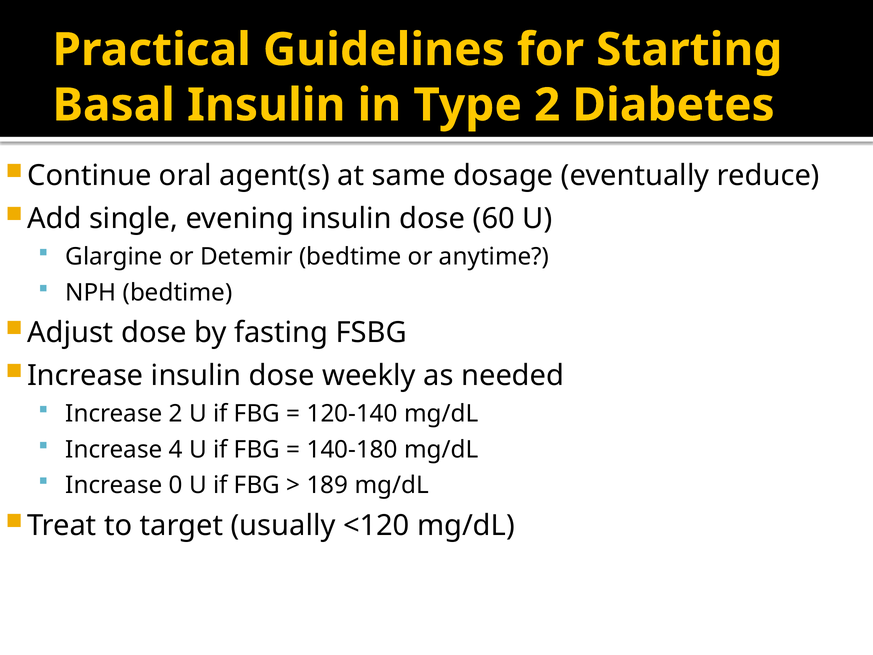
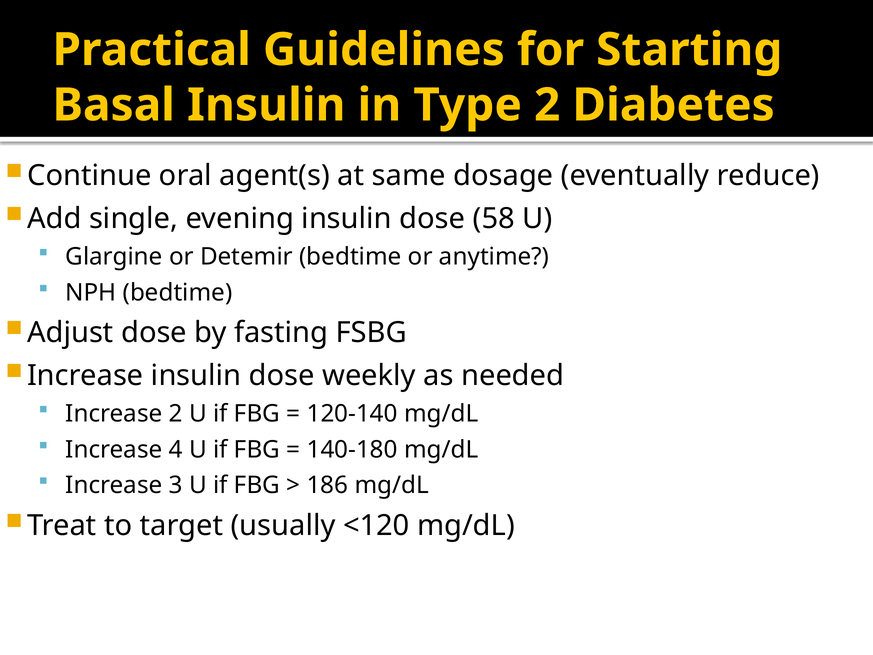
60: 60 -> 58 (494, 218)
0: 0 -> 3 (176, 485)
189: 189 -> 186 (327, 485)
